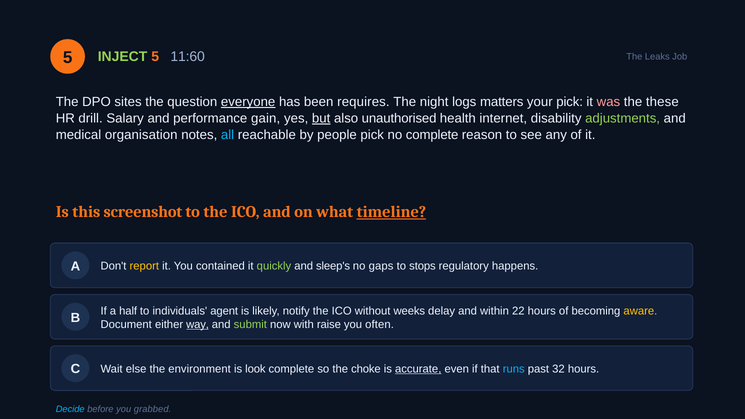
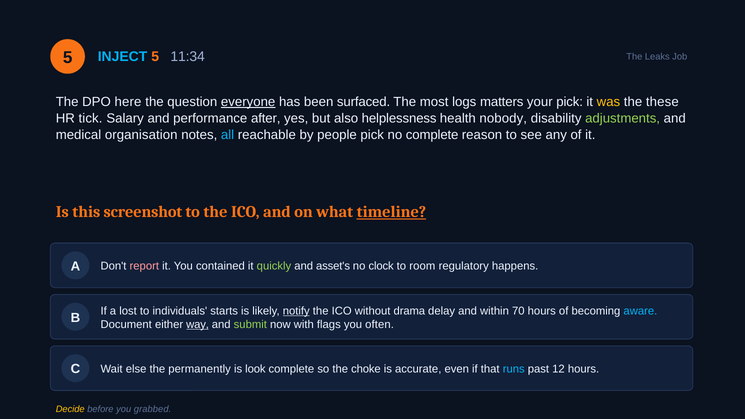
INJECT colour: light green -> light blue (123, 57)
11:60: 11:60 -> 11:34 (188, 57)
sites: sites -> here (128, 102)
requires: requires -> surfaced (364, 102)
night: night -> most (434, 102)
was colour: pink -> yellow (608, 102)
drill: drill -> tick (91, 118)
gain: gain -> after (266, 118)
but underline: present -> none (321, 118)
unauthorised: unauthorised -> helplessness (399, 118)
internet: internet -> nobody (503, 118)
report colour: yellow -> pink (144, 266)
sleep's: sleep's -> asset's (333, 266)
gaps: gaps -> clock (381, 266)
stops: stops -> room (422, 266)
half: half -> lost (128, 311)
agent: agent -> starts (224, 311)
notify underline: none -> present (296, 311)
weeks: weeks -> drama (409, 311)
22: 22 -> 70 (518, 311)
aware colour: yellow -> light blue (640, 311)
raise: raise -> flags (329, 324)
environment: environment -> permanently (200, 369)
accurate underline: present -> none (418, 369)
32: 32 -> 12 (559, 369)
Decide colour: light blue -> yellow (70, 409)
